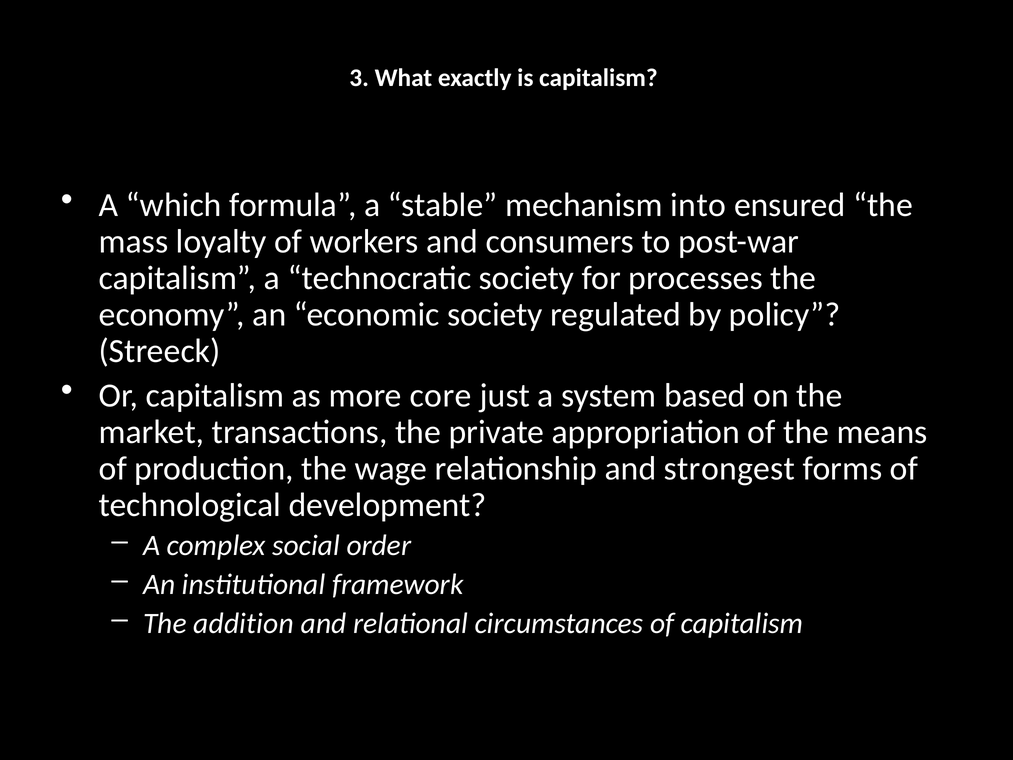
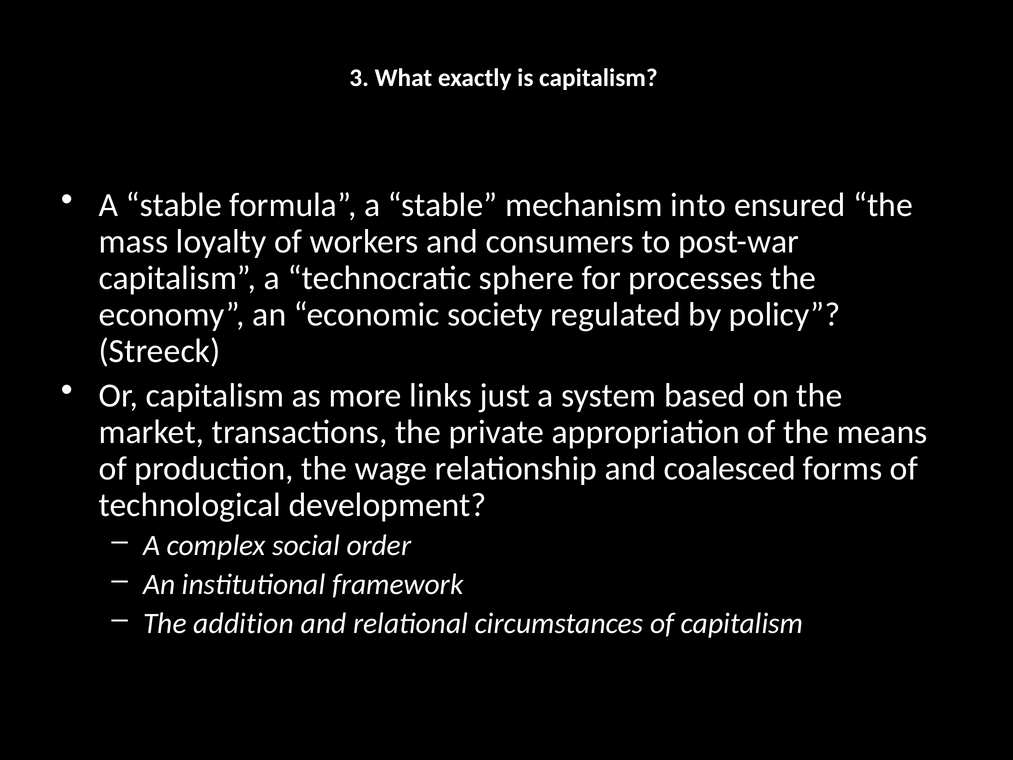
which: which -> stable (174, 205)
technocratic society: society -> sphere (526, 278)
core: core -> links (441, 395)
strongest: strongest -> coalesced (730, 468)
